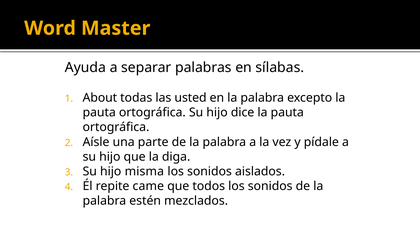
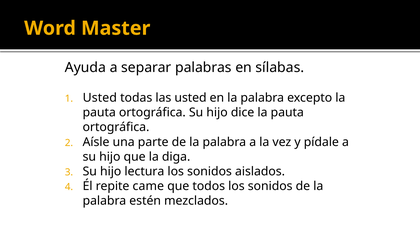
About: About -> Usted (100, 98)
misma: misma -> lectura (144, 172)
